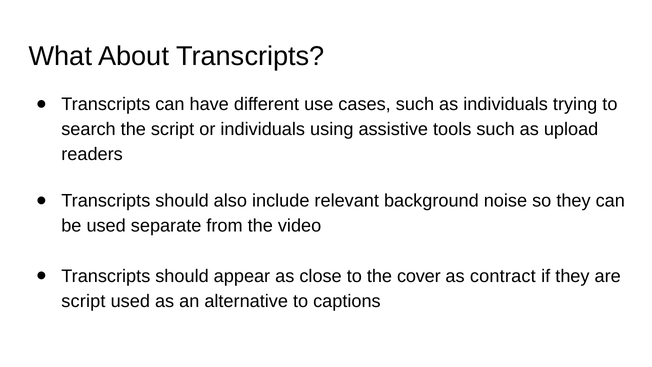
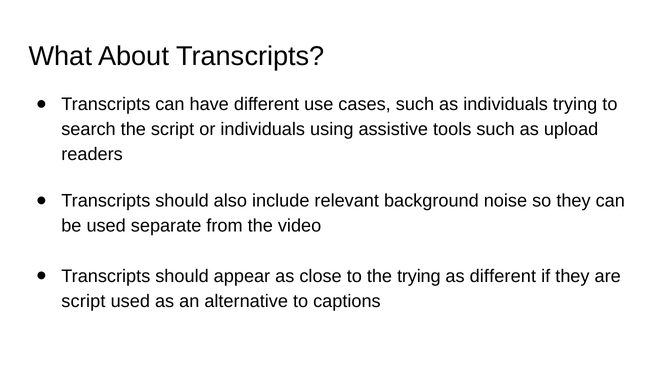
the cover: cover -> trying (419, 276)
as contract: contract -> different (503, 276)
